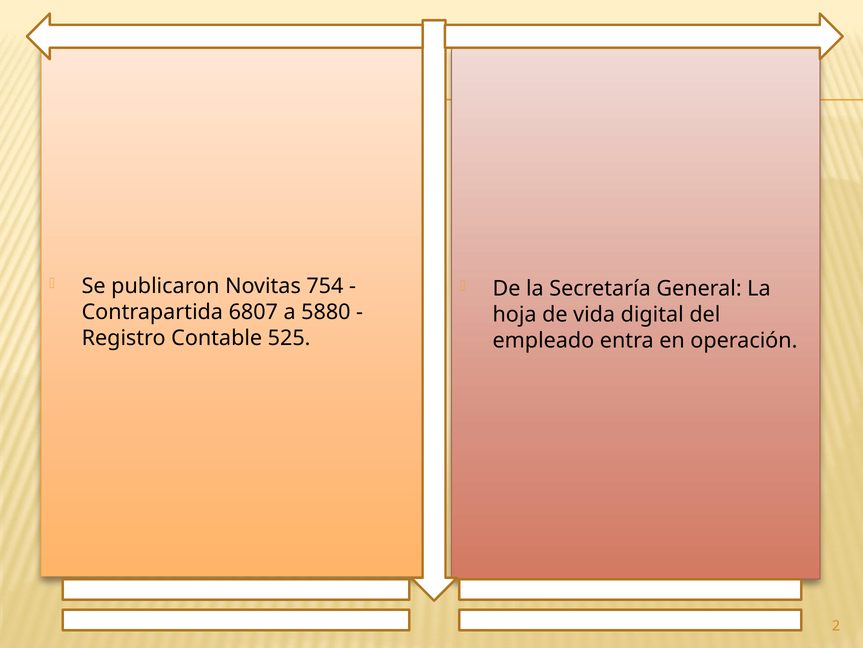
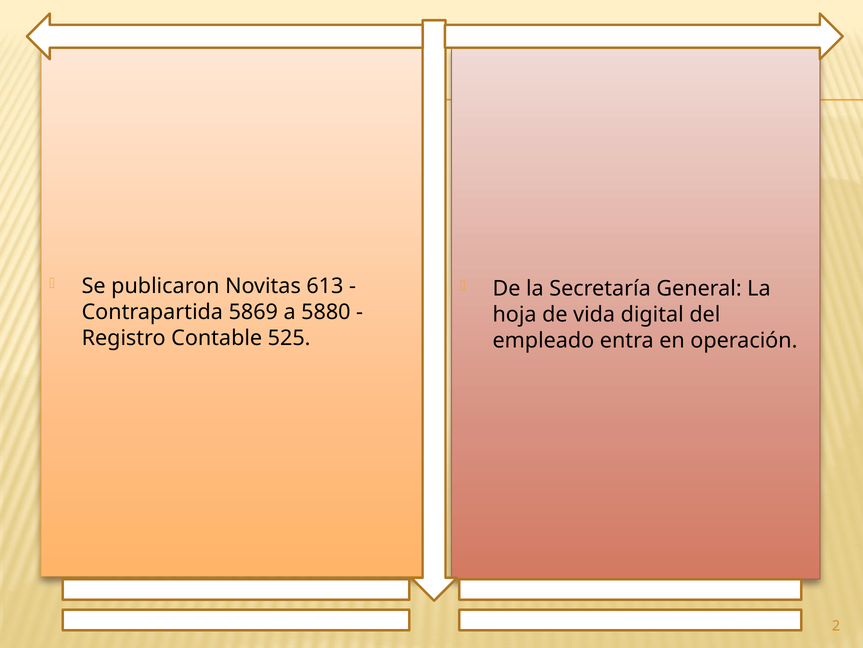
754: 754 -> 613 (325, 286)
6807: 6807 -> 5869 (253, 312)
